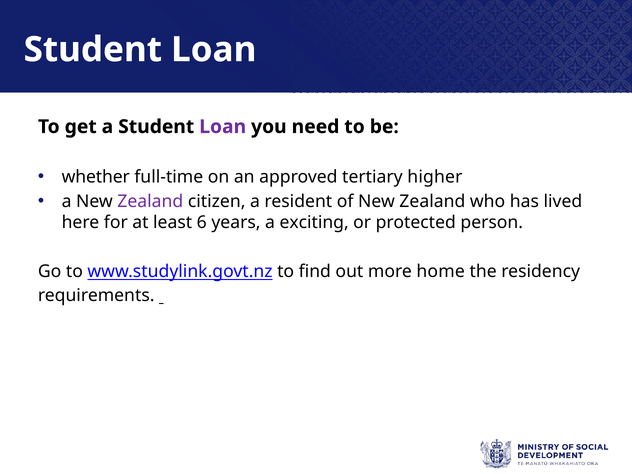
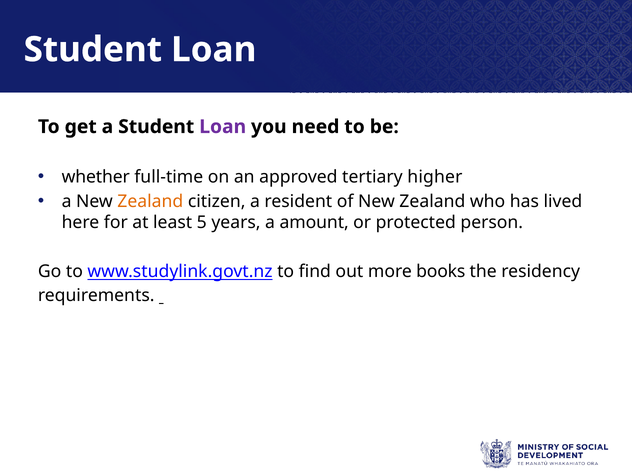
Zealand colour: purple -> orange (150, 201)
6: 6 -> 5 (202, 222)
exciting: exciting -> amount (314, 222)
home: home -> books (441, 272)
